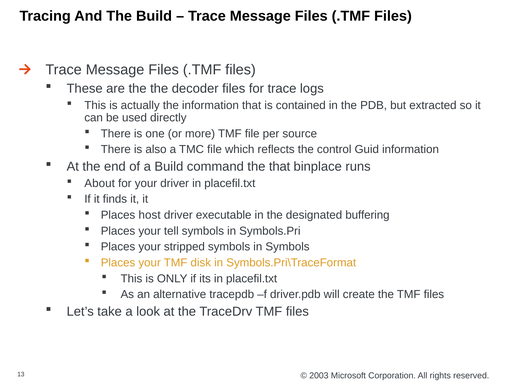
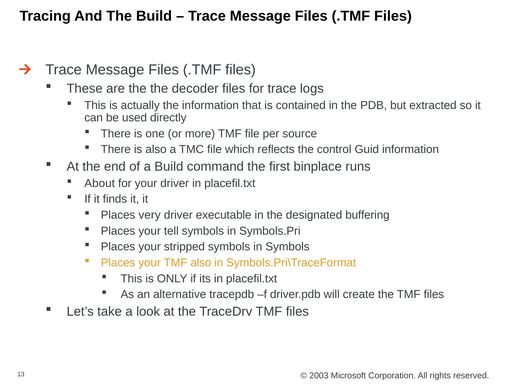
the that: that -> first (280, 167)
host: host -> very (150, 215)
TMF disk: disk -> also (201, 263)
